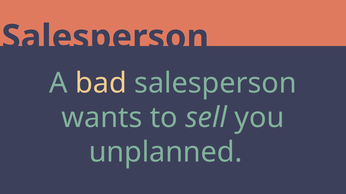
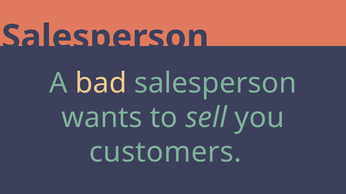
unplanned: unplanned -> customers (165, 153)
